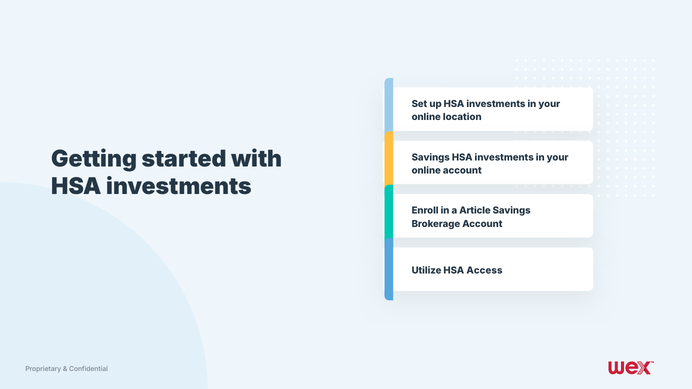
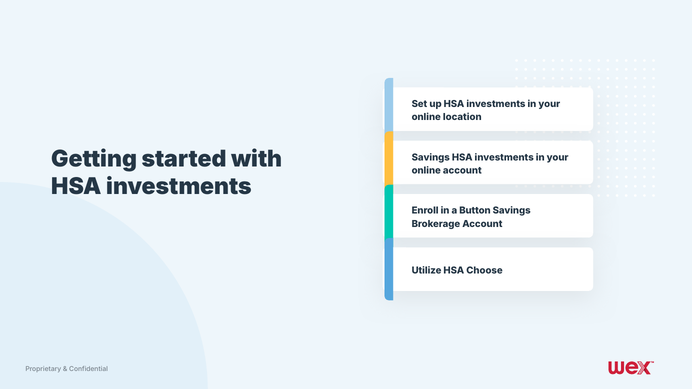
Article: Article -> Button (475, 211)
Access: Access -> Choose (485, 271)
